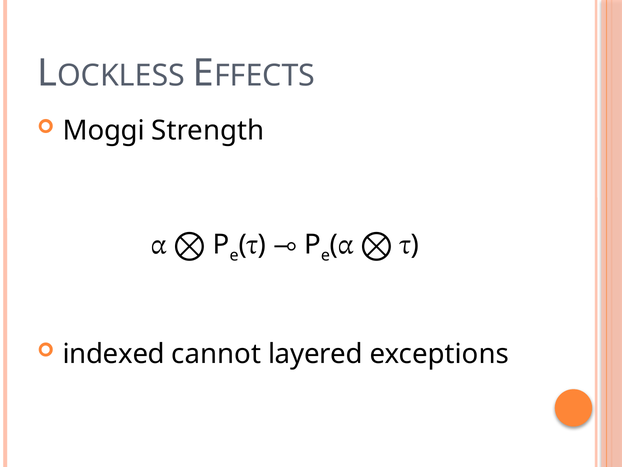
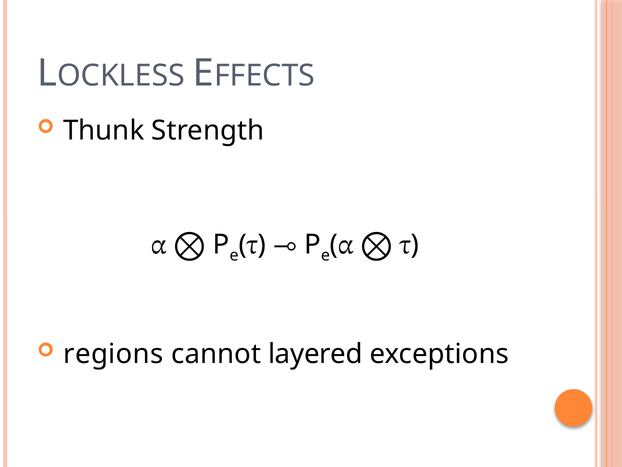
Moggi: Moggi -> Thunk (104, 130)
indexed: indexed -> regions (113, 354)
